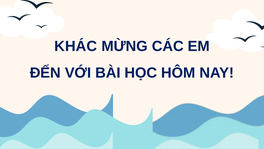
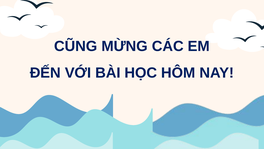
KHÁC: KHÁC -> CŨNG (76, 46)
